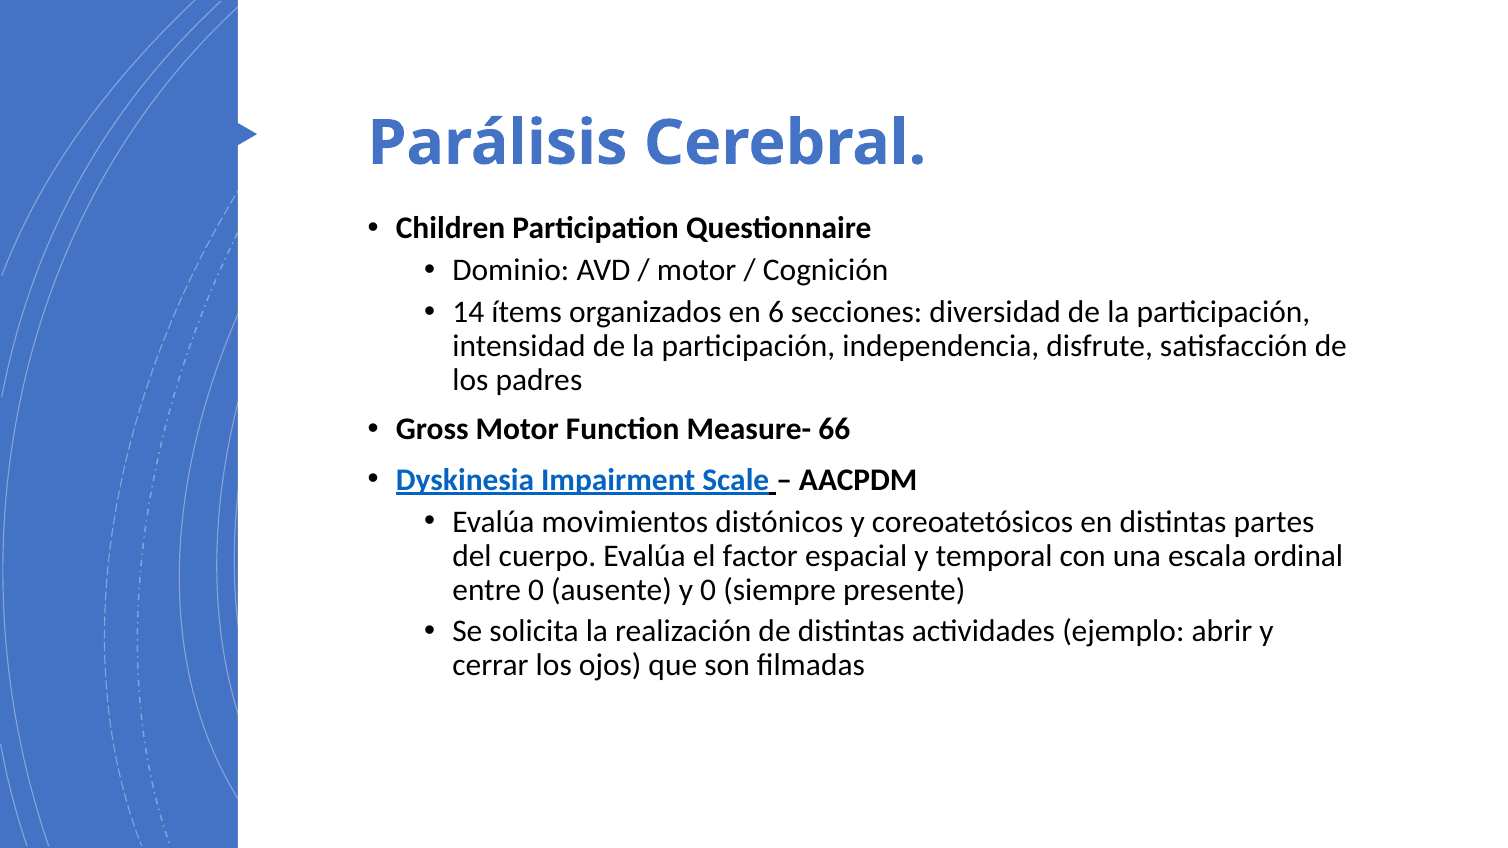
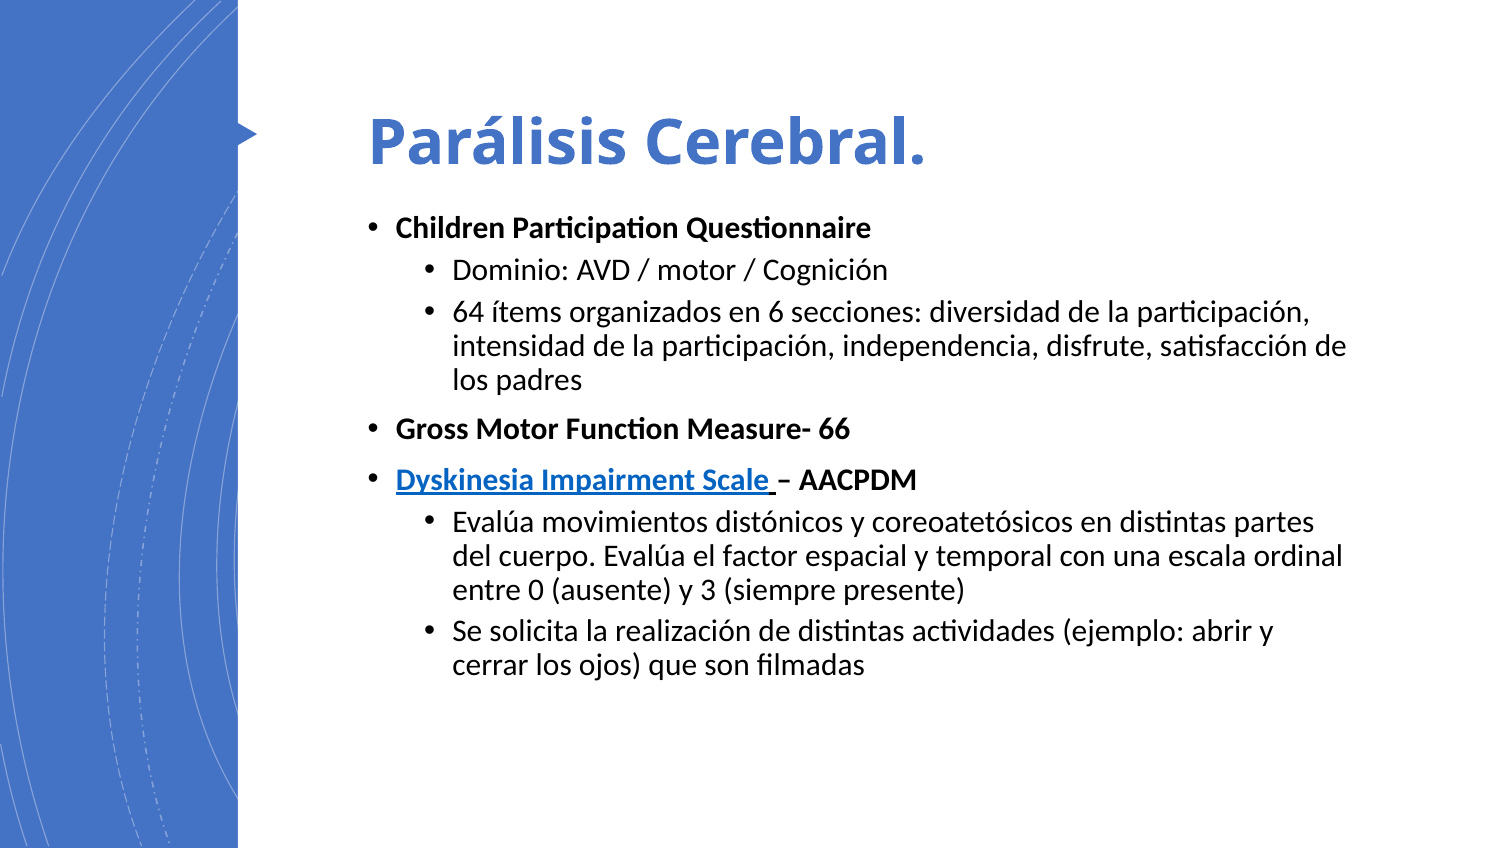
14: 14 -> 64 (468, 312)
y 0: 0 -> 3 (708, 590)
